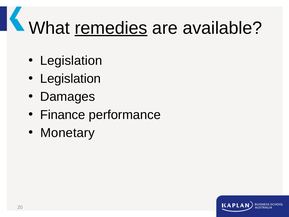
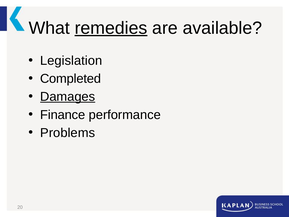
Legislation: Legislation -> Completed (71, 79)
Damages underline: none -> present (68, 97)
Monetary: Monetary -> Problems (68, 133)
